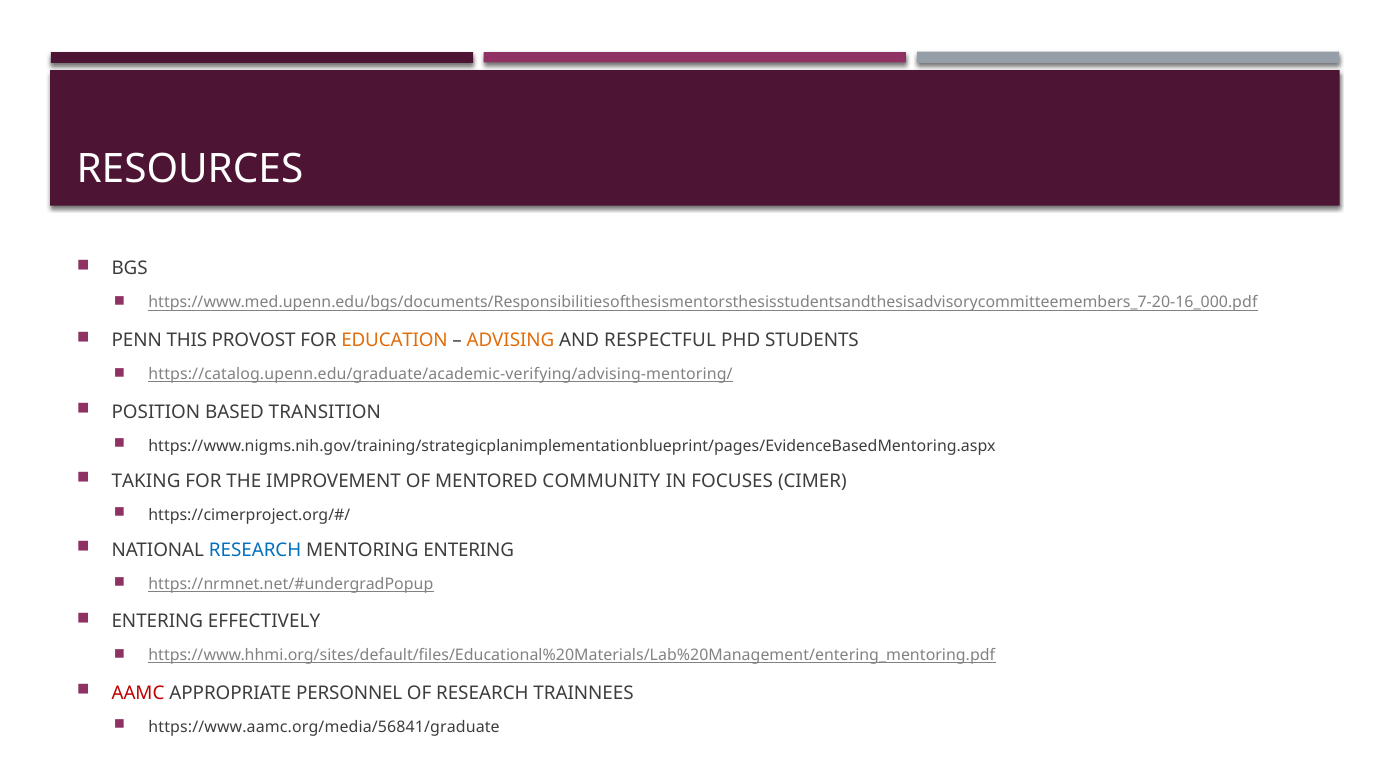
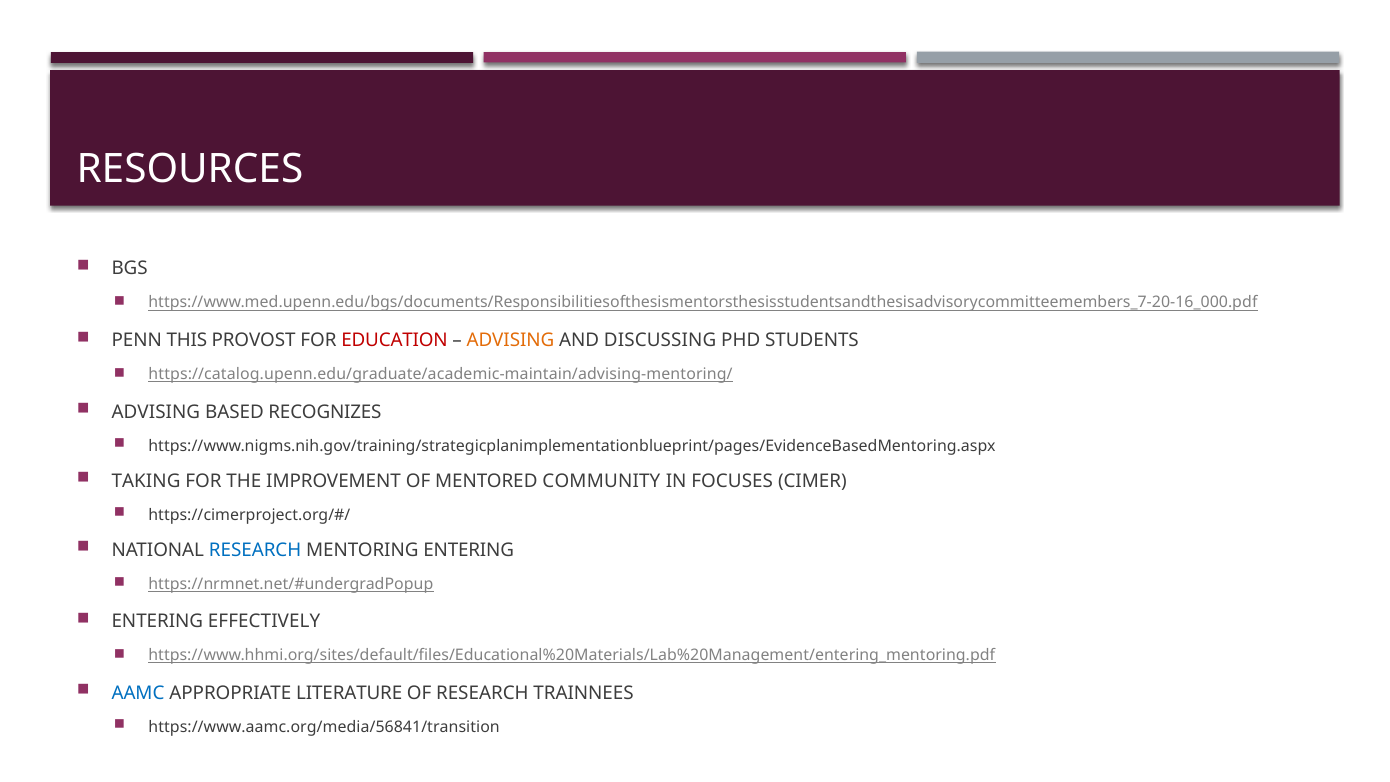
EDUCATION colour: orange -> red (395, 340)
RESPECTFUL: RESPECTFUL -> DISCUSSING (660, 340)
https://catalog.upenn.edu/graduate/academic-verifying/advising-mentoring/: https://catalog.upenn.edu/graduate/academic-verifying/advising-mentoring/ -> https://catalog.upenn.edu/graduate/academic-maintain/advising-mentoring/ (441, 374)
POSITION: POSITION -> ADVISING (156, 412)
TRANSITION: TRANSITION -> RECOGNIZES (325, 412)
AAMC colour: red -> blue (138, 693)
PERSONNEL: PERSONNEL -> LITERATURE (349, 693)
https://www.aamc.org/media/56841/graduate: https://www.aamc.org/media/56841/graduate -> https://www.aamc.org/media/56841/transition (324, 727)
